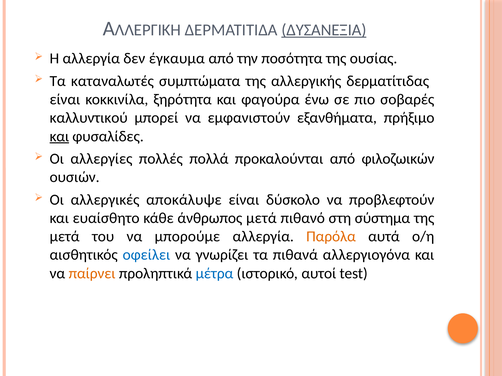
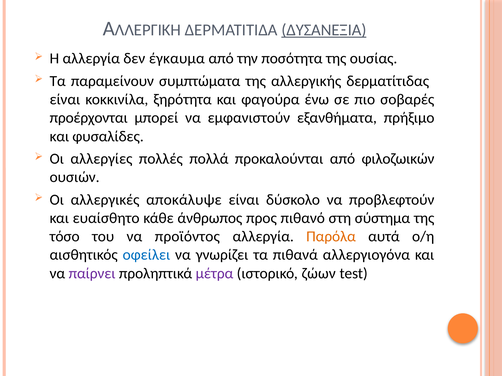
καταναλωτές: καταναλωτές -> παραμείνουν (112, 81)
καλλυντικού: καλλυντικού -> προέρχονται (89, 118)
και underline: present -> none (59, 136)
άνθρωπος μετά: μετά -> προς (261, 218)
μετά: μετά -> τόσο (65, 237)
μπορούμε: μπορούμε -> προϊόντος (187, 237)
παίρνει colour: orange -> purple (92, 274)
μέτρα colour: blue -> purple (214, 274)
αυτοί: αυτοί -> ζώων (319, 274)
